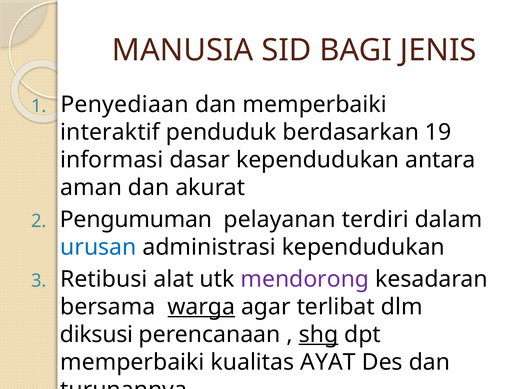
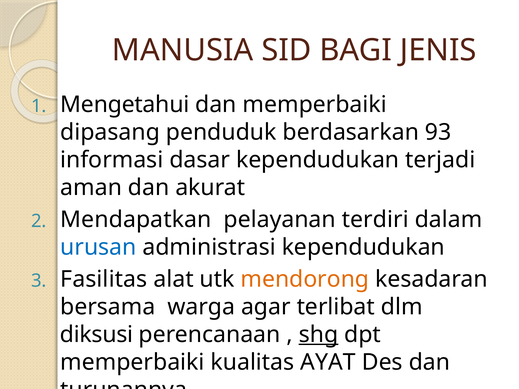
Penyediaan: Penyediaan -> Mengetahui (125, 105)
interaktif: interaktif -> dipasang (110, 132)
19: 19 -> 93 (438, 132)
antara: antara -> terjadi (440, 160)
Pengumuman: Pengumuman -> Mendapatkan (136, 220)
Retibusi: Retibusi -> Fasilitas (104, 279)
mendorong colour: purple -> orange (305, 279)
warga underline: present -> none (201, 307)
